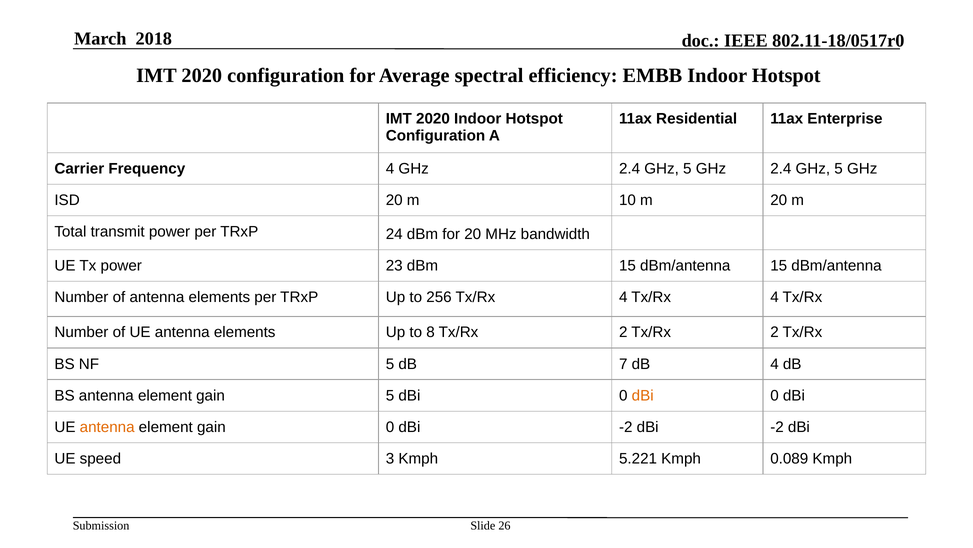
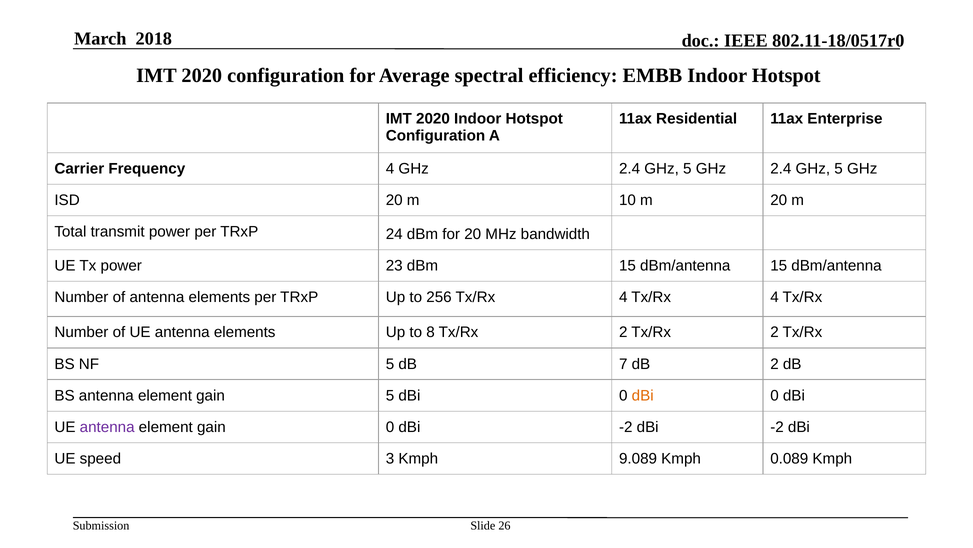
dB 4: 4 -> 2 (775, 364)
antenna colour: orange -> purple (107, 427)
5.221: 5.221 -> 9.089 (638, 458)
